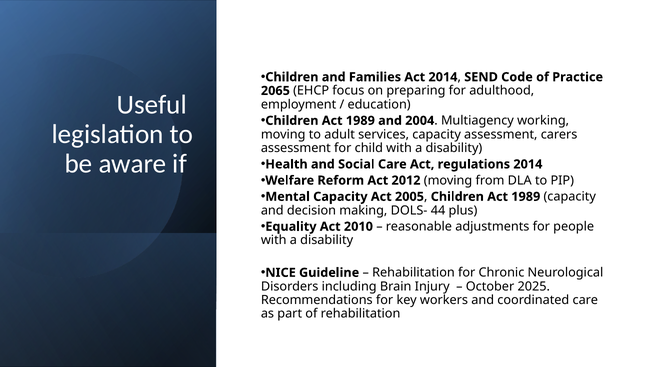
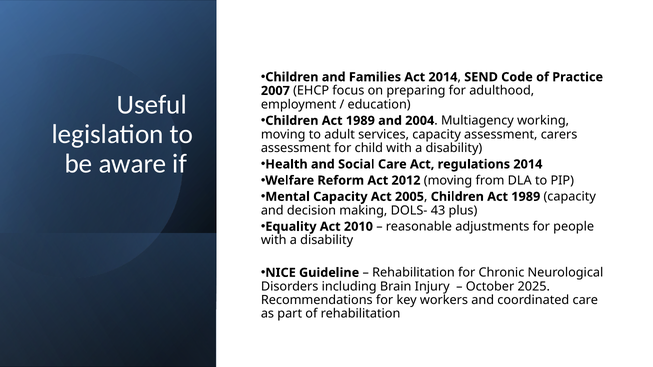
2065: 2065 -> 2007 (275, 91)
44: 44 -> 43 (438, 211)
